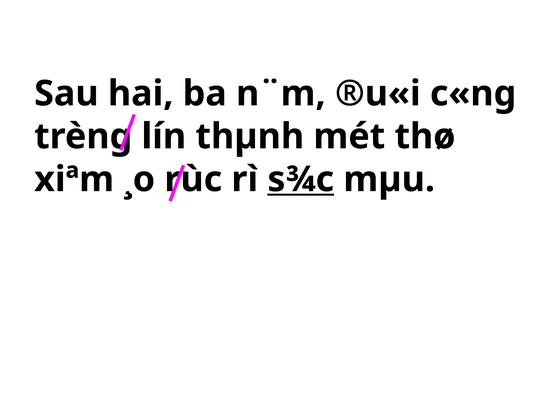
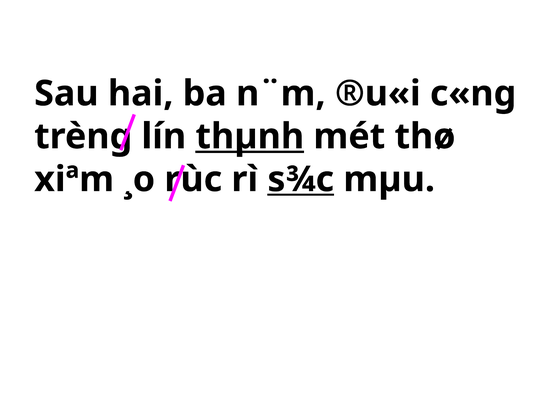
thµnh underline: none -> present (250, 137)
